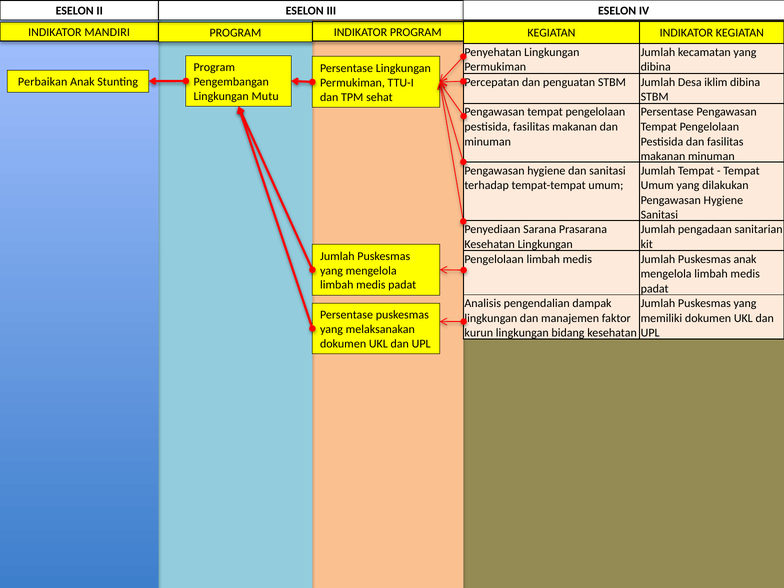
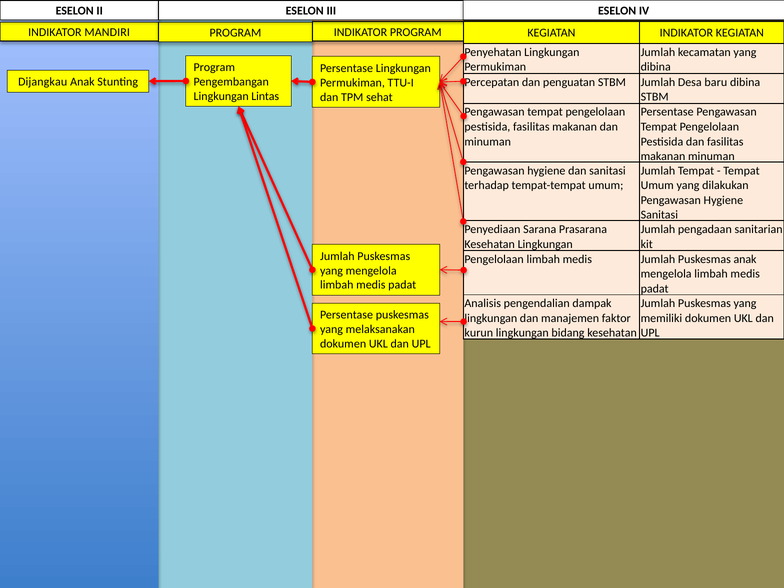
Perbaikan: Perbaikan -> Dijangkau (43, 82)
iklim: iklim -> baru (716, 82)
Mutu: Mutu -> Lintas (265, 96)
